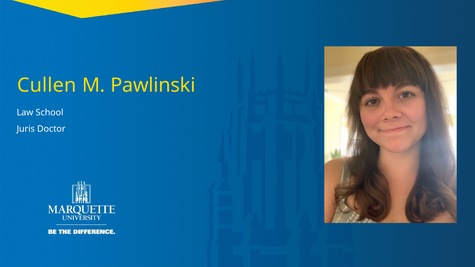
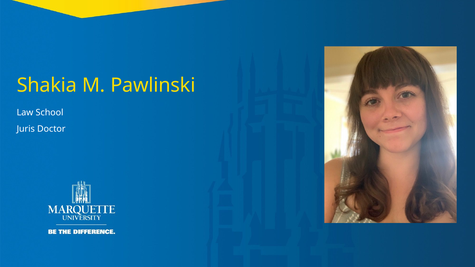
Cullen: Cullen -> Shakia (47, 85)
